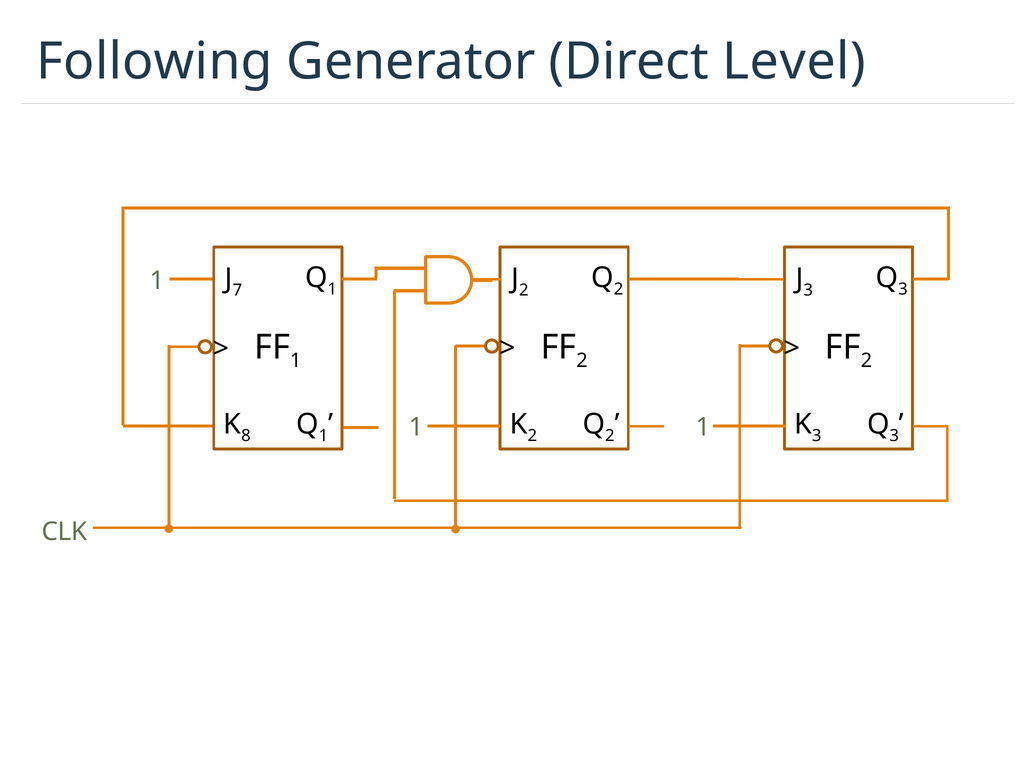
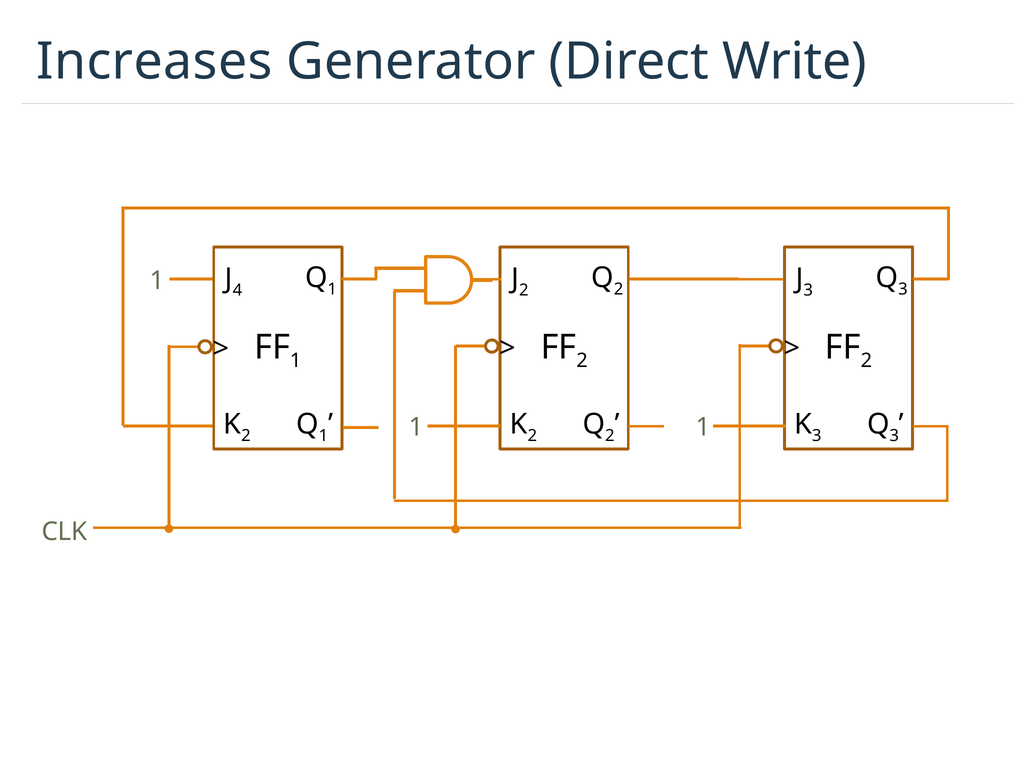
Following: Following -> Increases (154, 61)
Level: Level -> Write (794, 61)
7: 7 -> 4 (237, 290)
8: 8 -> 2 (246, 436)
